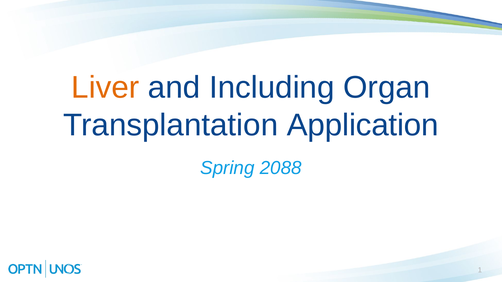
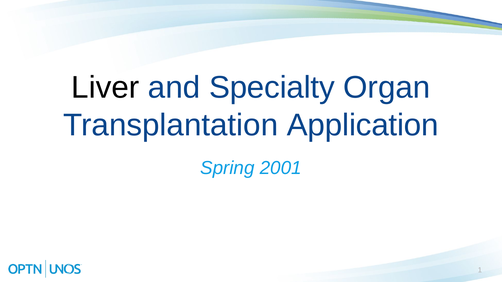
Liver colour: orange -> black (105, 88)
Including: Including -> Specialty (272, 88)
2088: 2088 -> 2001 (281, 168)
